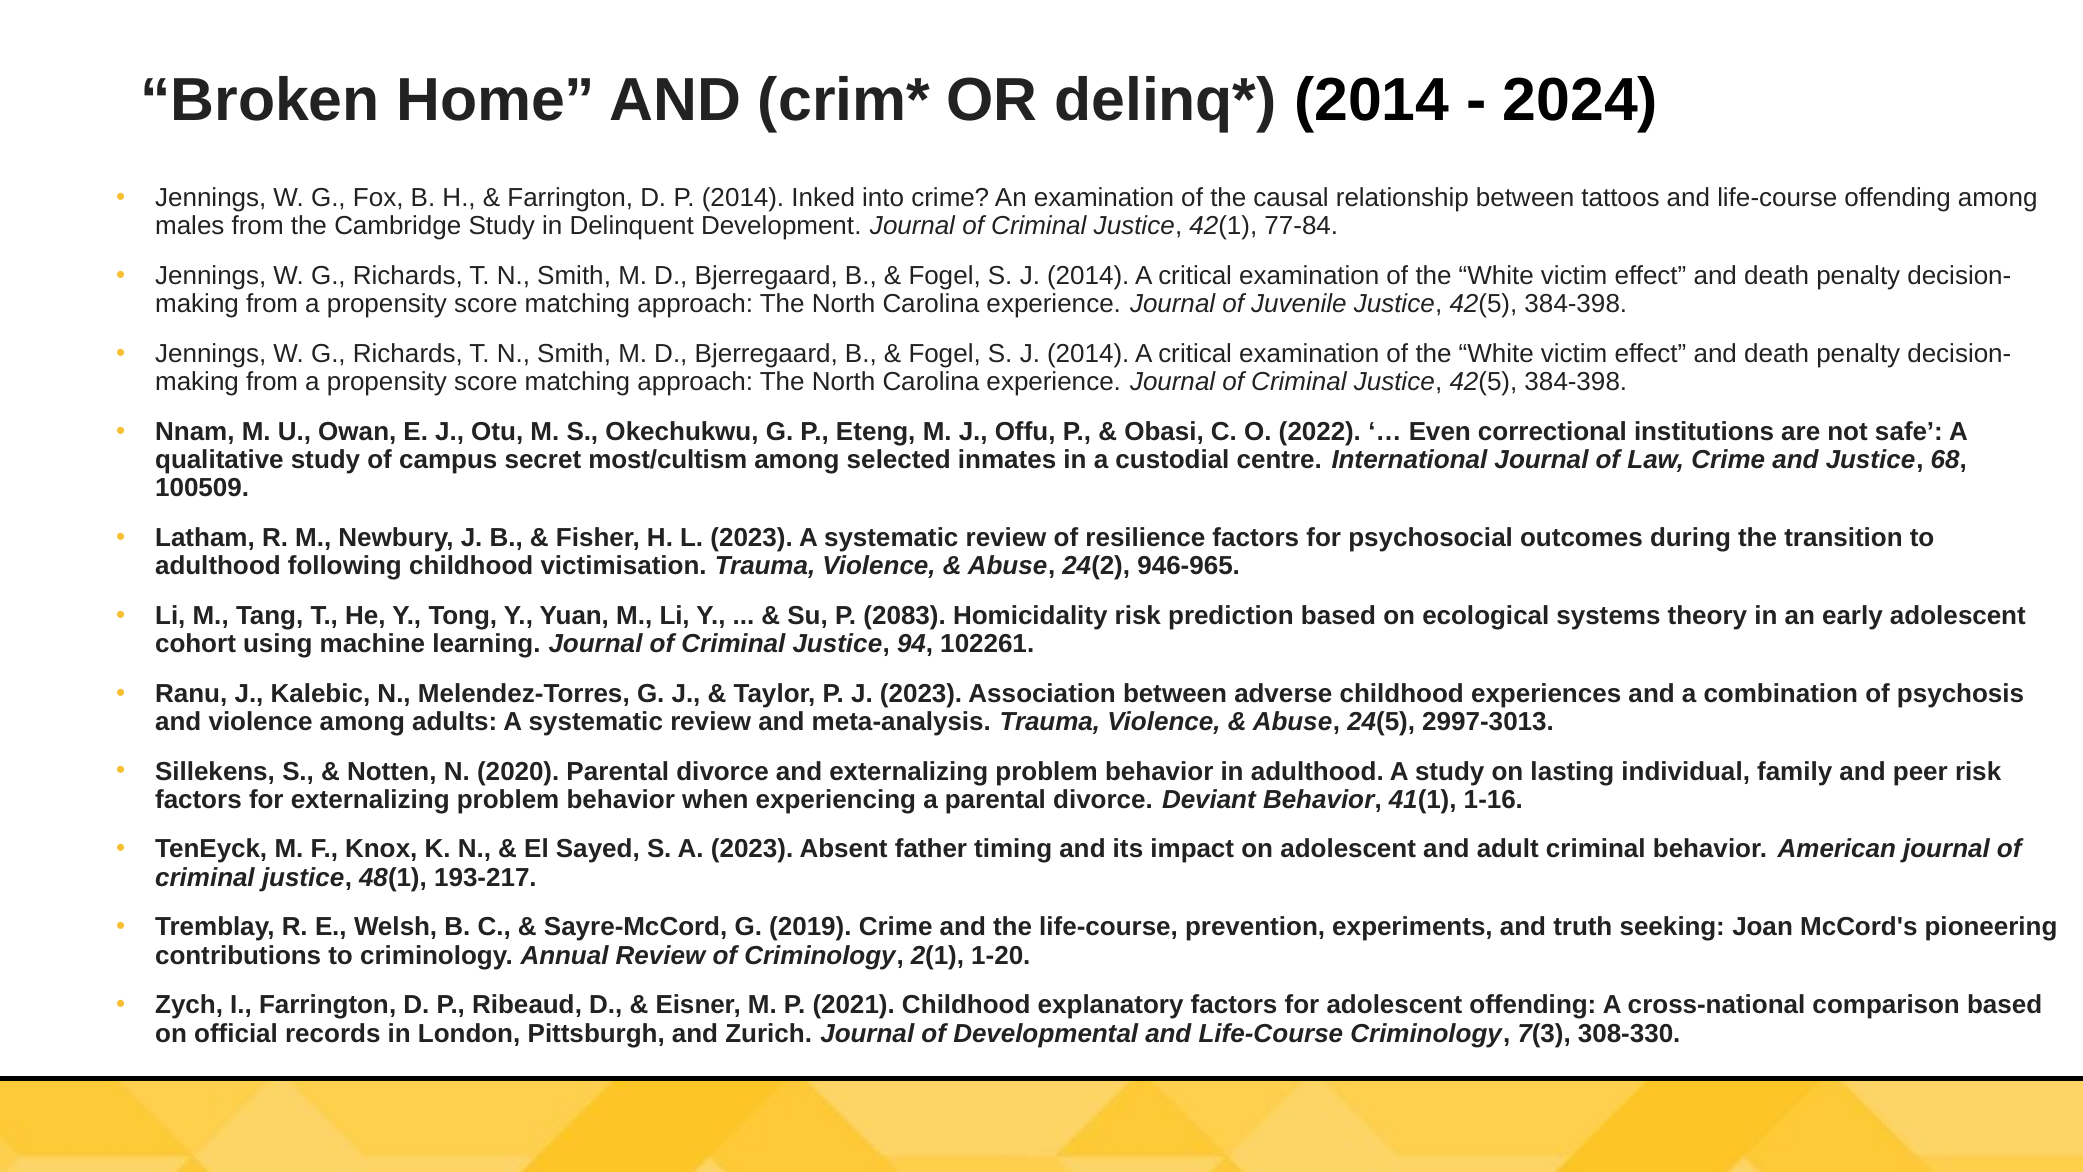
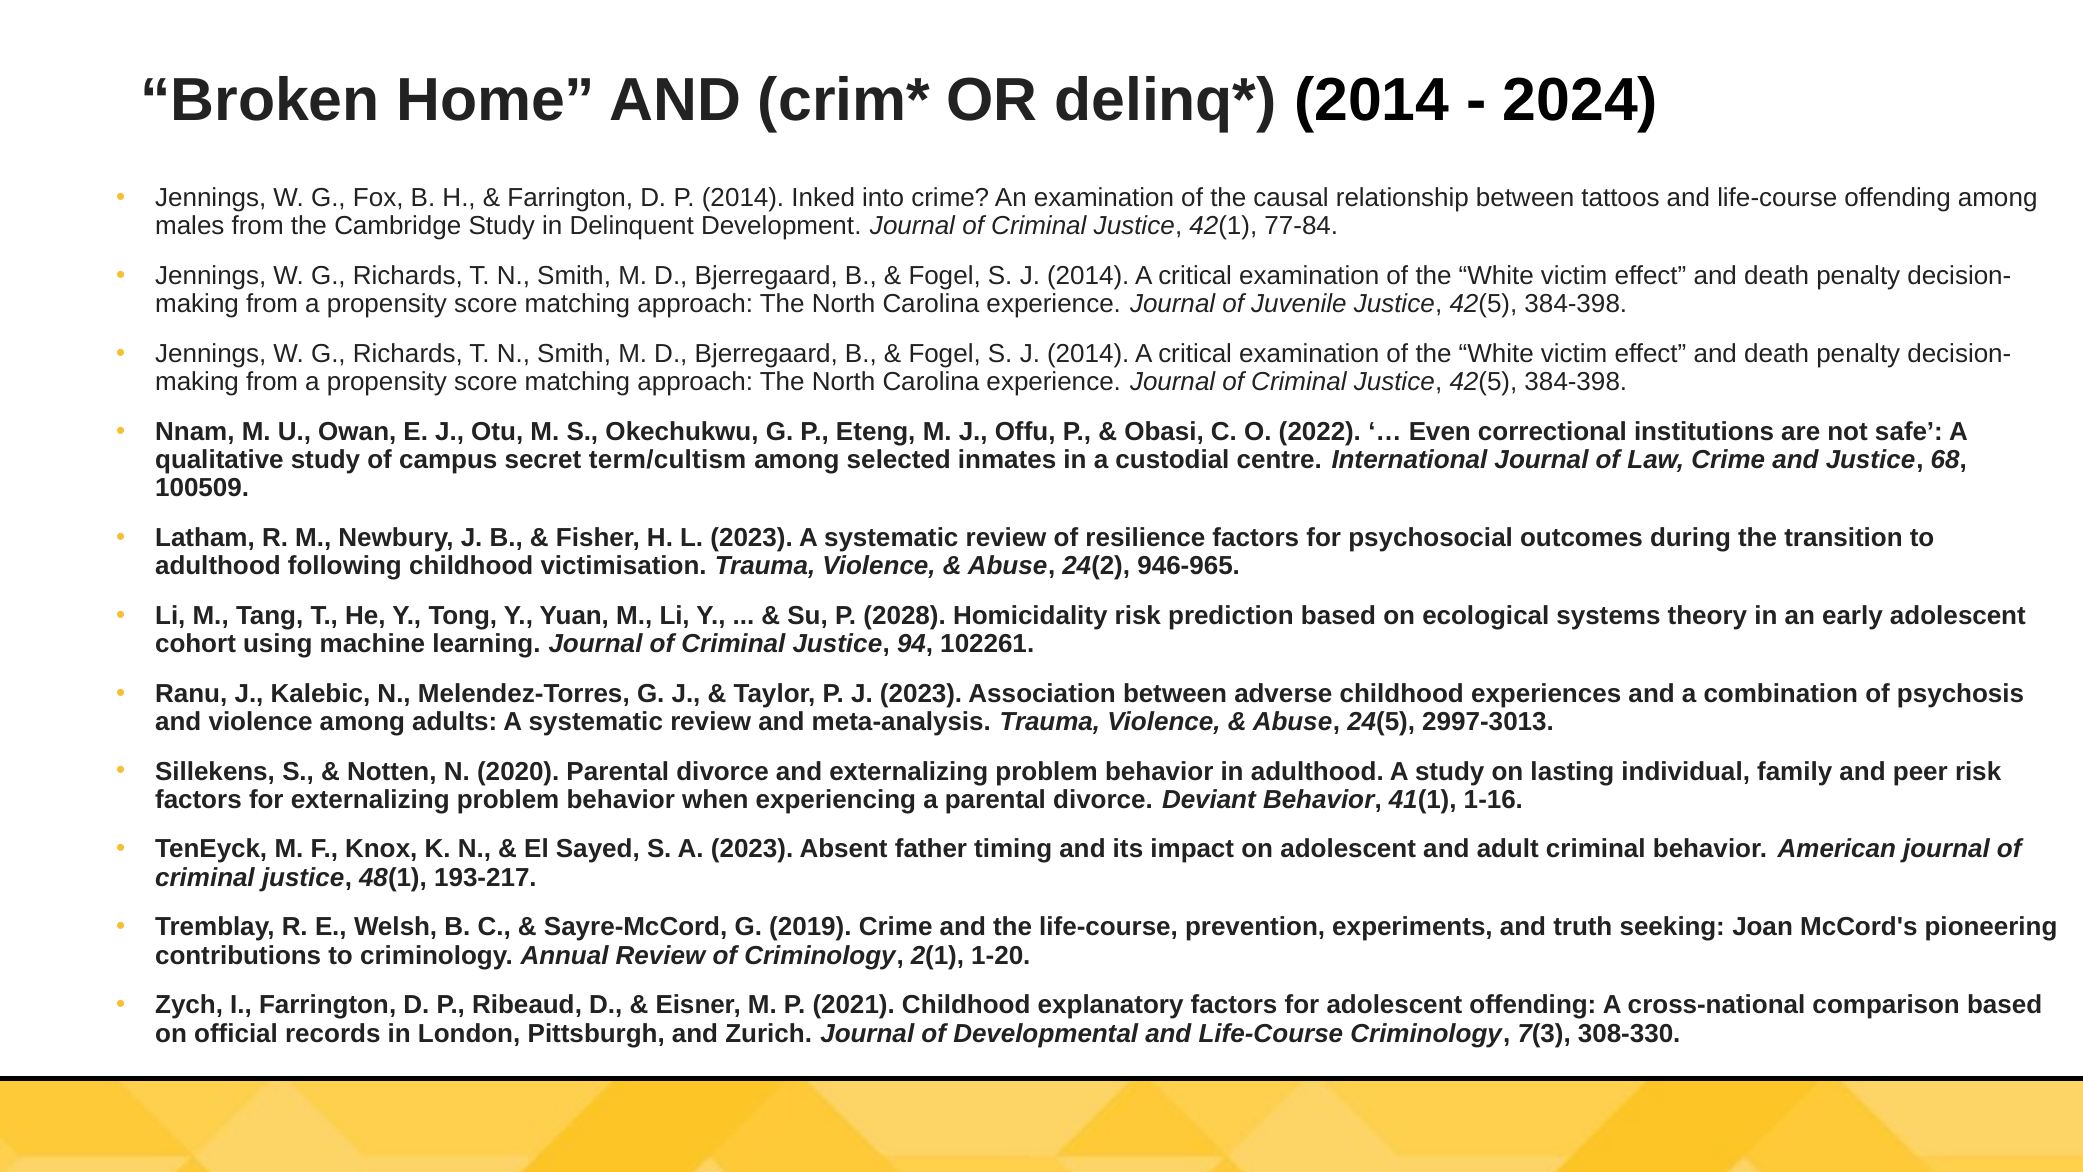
most/cultism: most/cultism -> term/cultism (668, 460)
2083: 2083 -> 2028 (905, 615)
